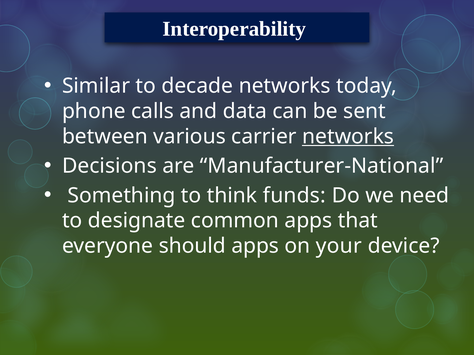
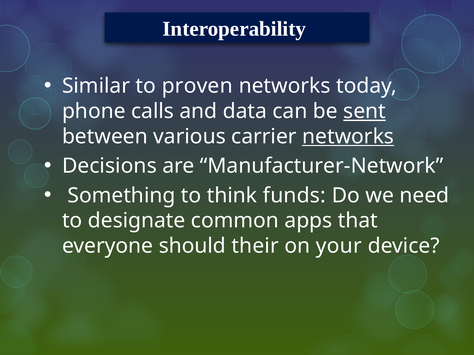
decade: decade -> proven (197, 86)
sent underline: none -> present (365, 111)
Manufacturer-National: Manufacturer-National -> Manufacturer-Network (322, 166)
should apps: apps -> their (255, 246)
